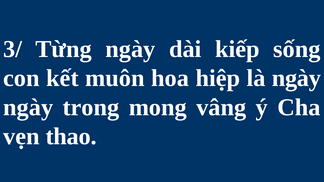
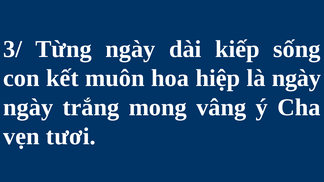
trong: trong -> trắng (91, 107)
thao: thao -> tươi (71, 137)
